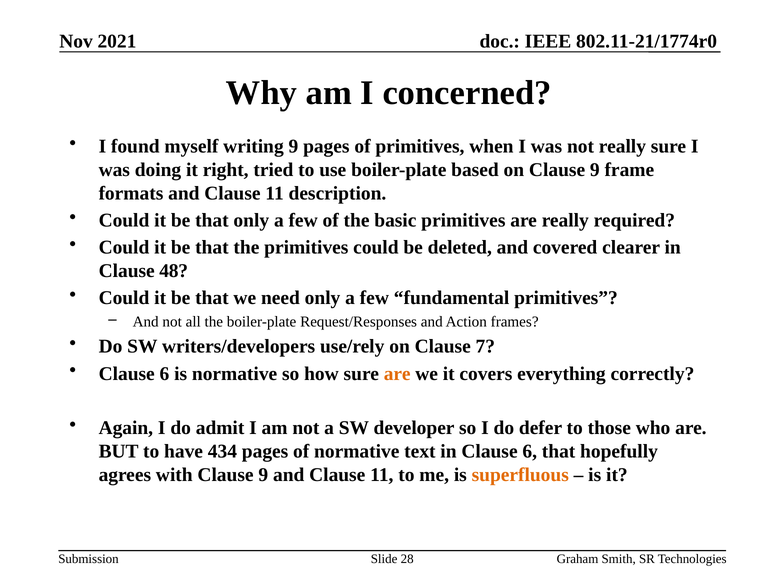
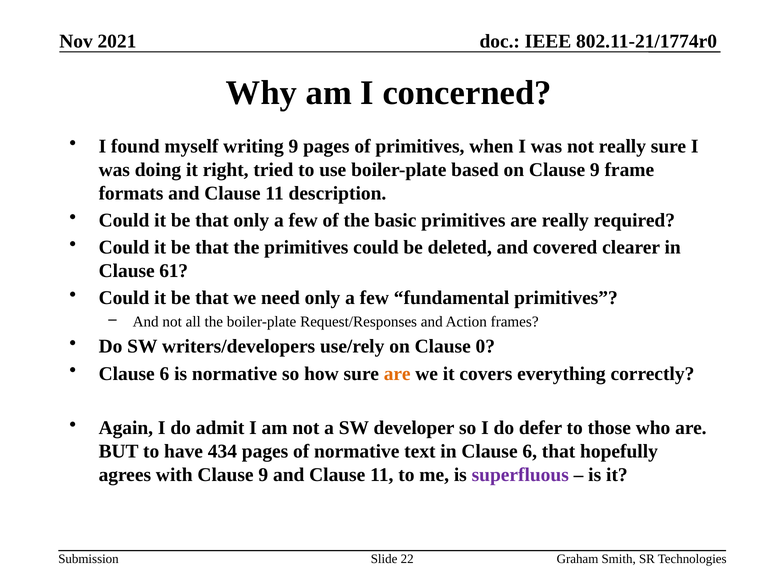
48: 48 -> 61 (174, 271)
7: 7 -> 0 (485, 347)
superfluous colour: orange -> purple (520, 475)
28: 28 -> 22 (407, 560)
